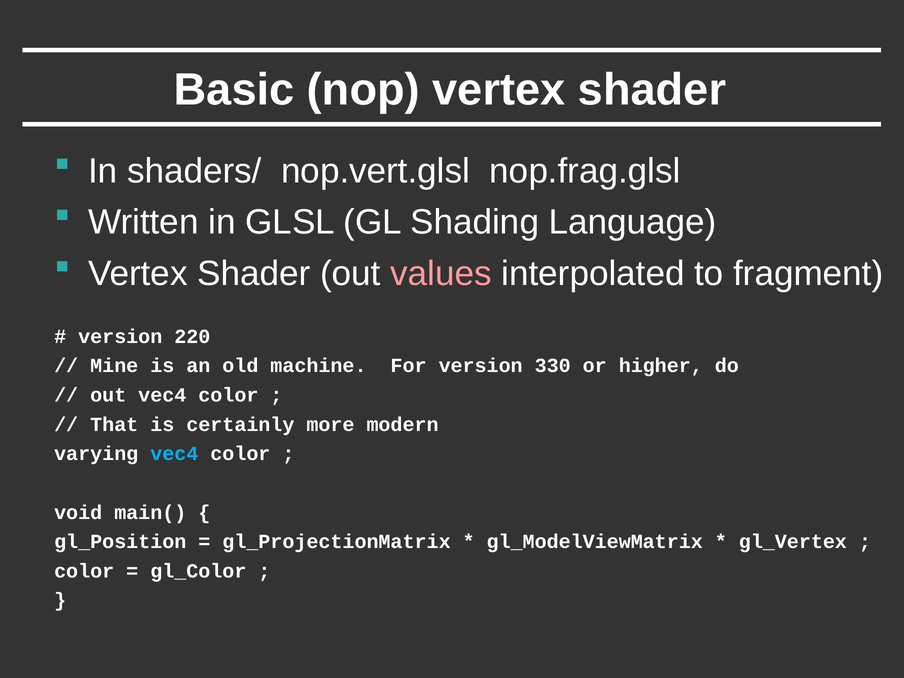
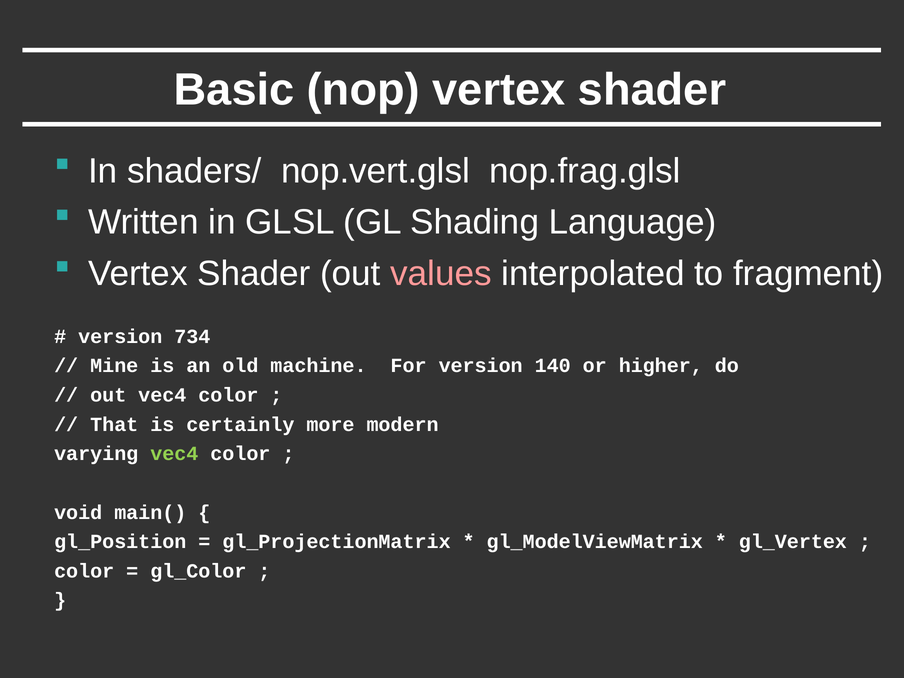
220: 220 -> 734 (192, 336)
330: 330 -> 140 (553, 366)
vec4 colour: light blue -> light green (174, 454)
